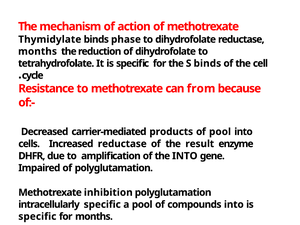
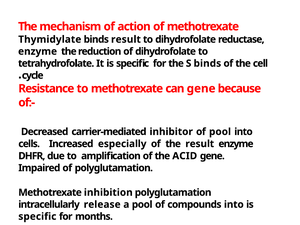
binds phase: phase -> result (126, 39)
months: months -> enzyme (38, 51)
can from: from -> gene (201, 89)
products: products -> inhibitor (171, 132)
Increased reductase: reductase -> especially (122, 144)
the INTO: INTO -> ACID (185, 156)
intracellularly specific: specific -> release (102, 204)
